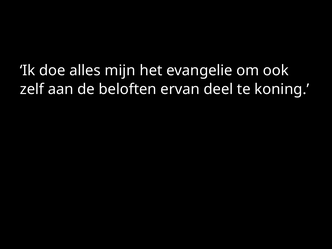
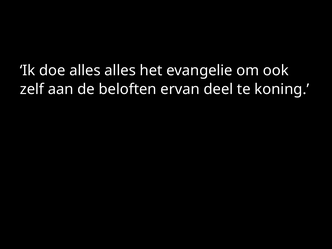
alles mijn: mijn -> alles (120, 71)
